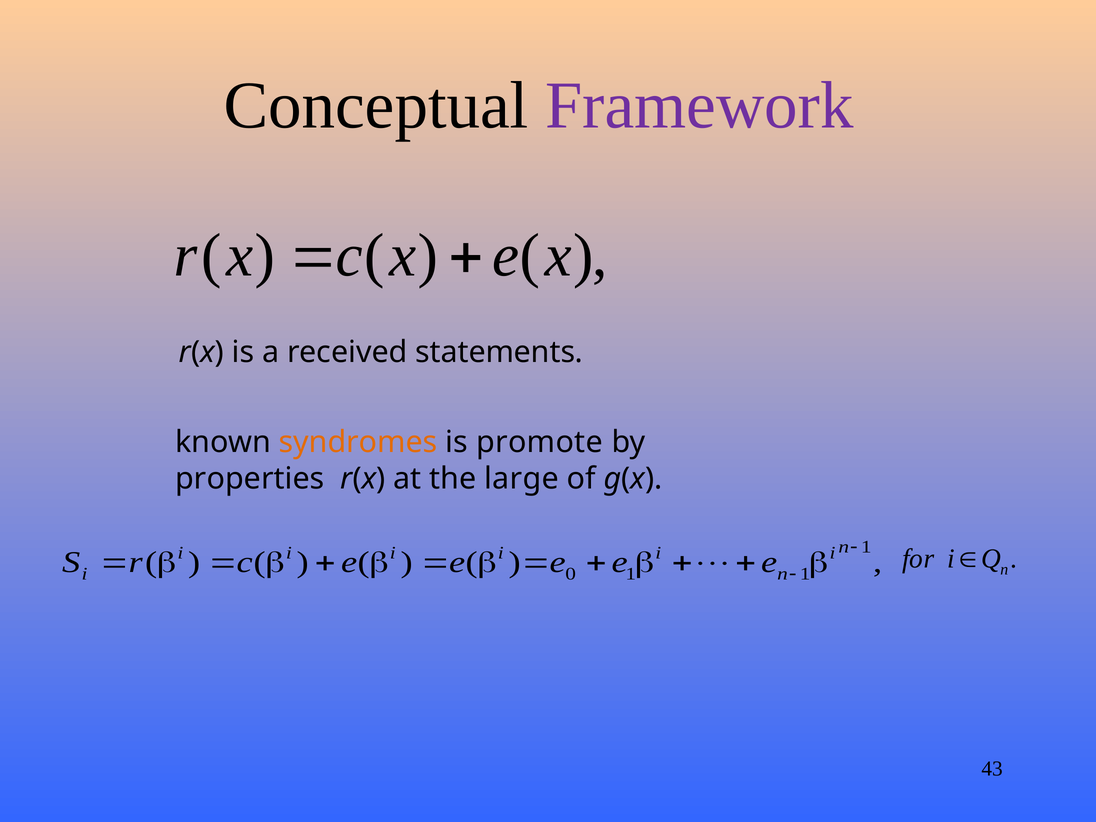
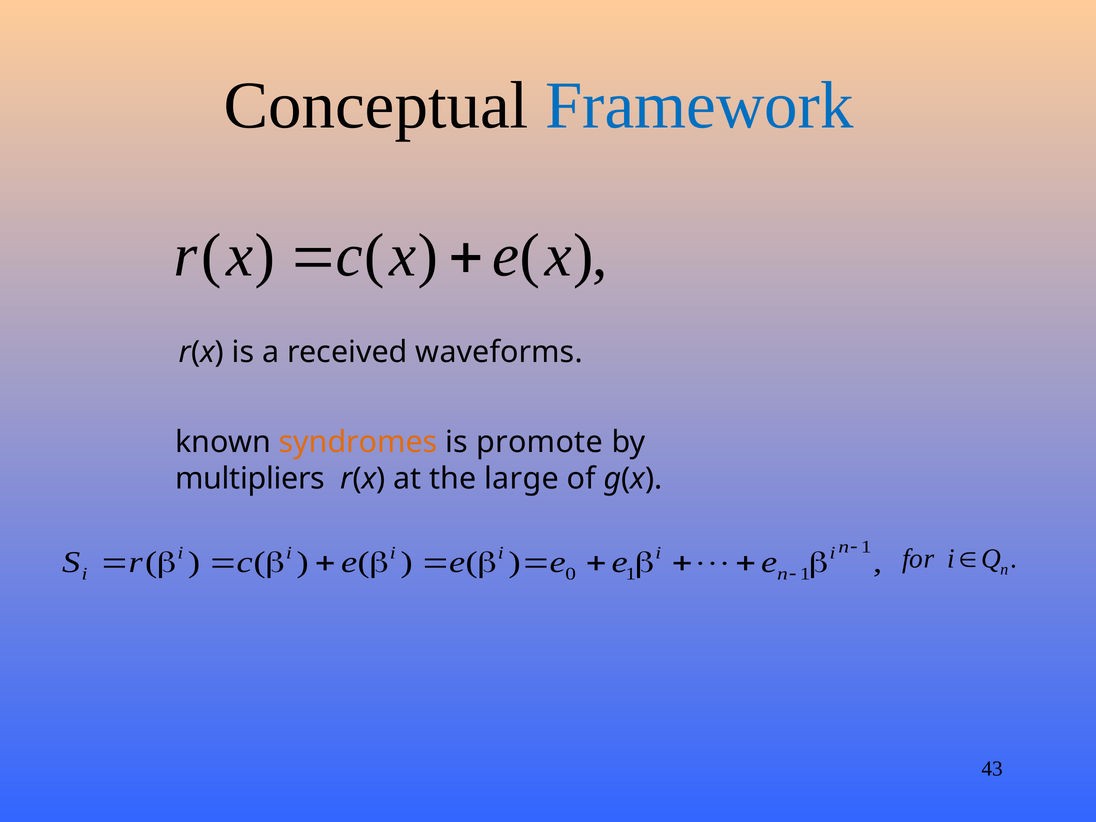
Framework colour: purple -> blue (699, 106)
statements: statements -> waveforms (499, 352)
properties: properties -> multipliers (250, 479)
